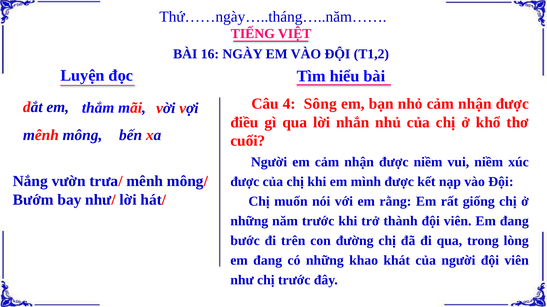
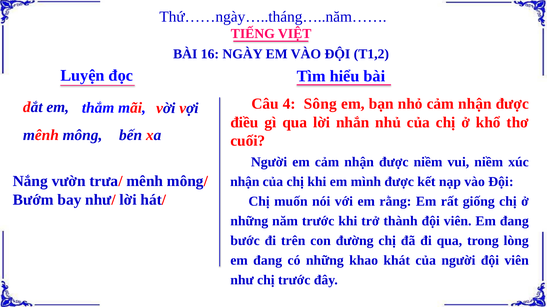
được: được -> nhận (245, 182)
